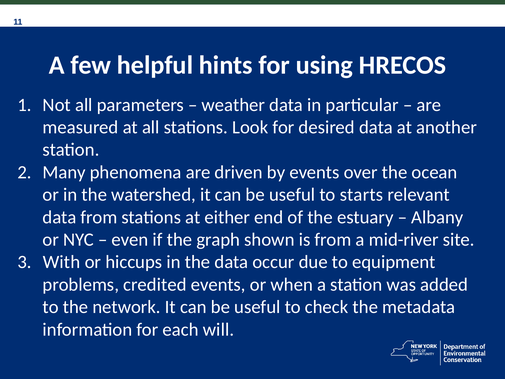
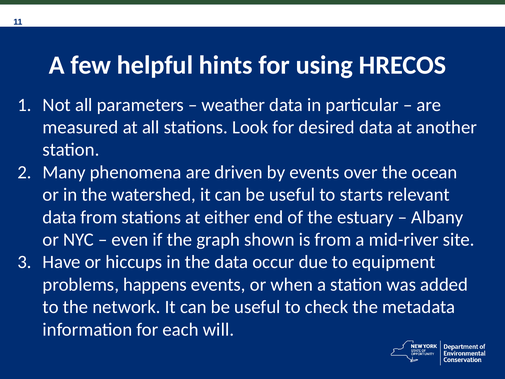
With: With -> Have (62, 262)
credited: credited -> happens (155, 284)
